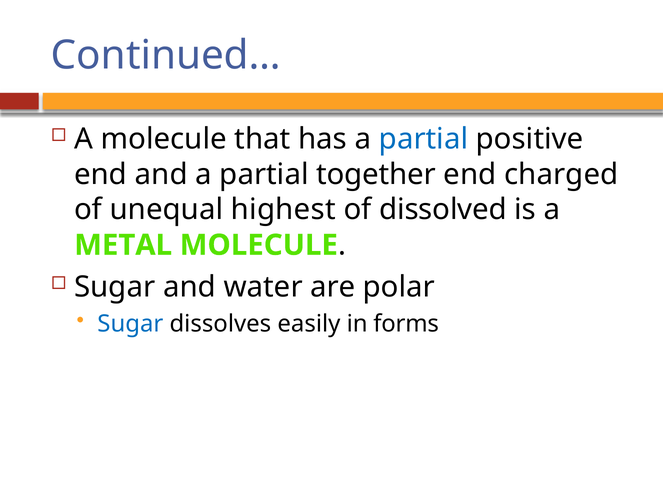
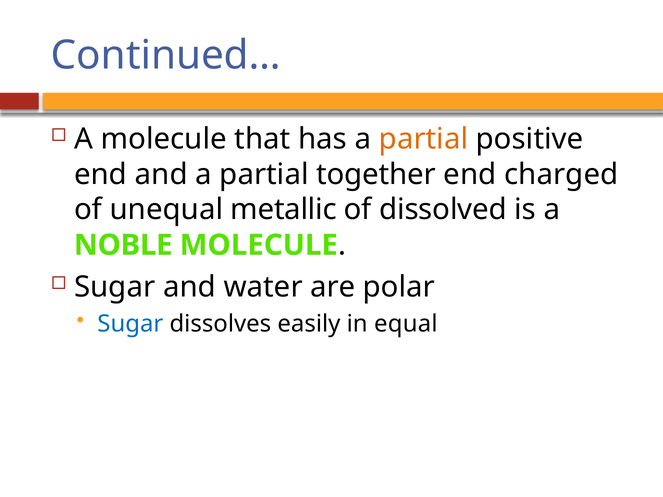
partial colour: blue -> orange (424, 139)
highest: highest -> metallic (284, 210)
METAL: METAL -> NOBLE (123, 245)
forms: forms -> equal (406, 324)
